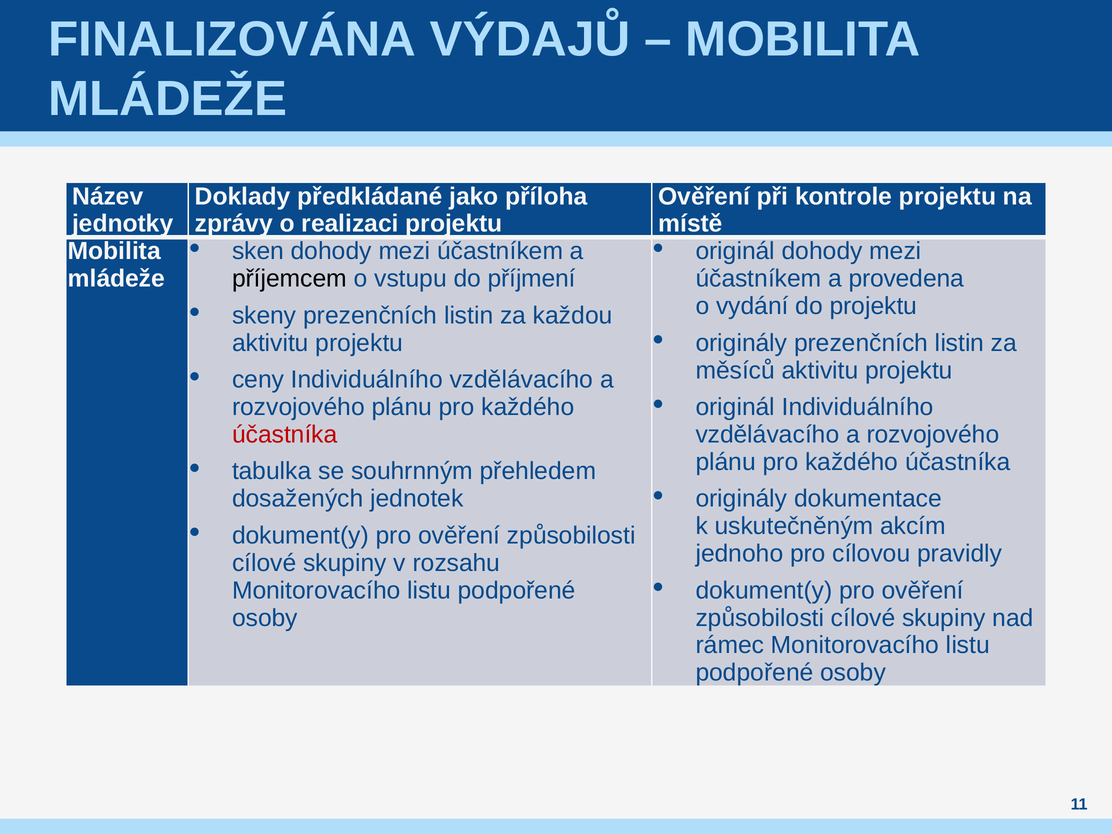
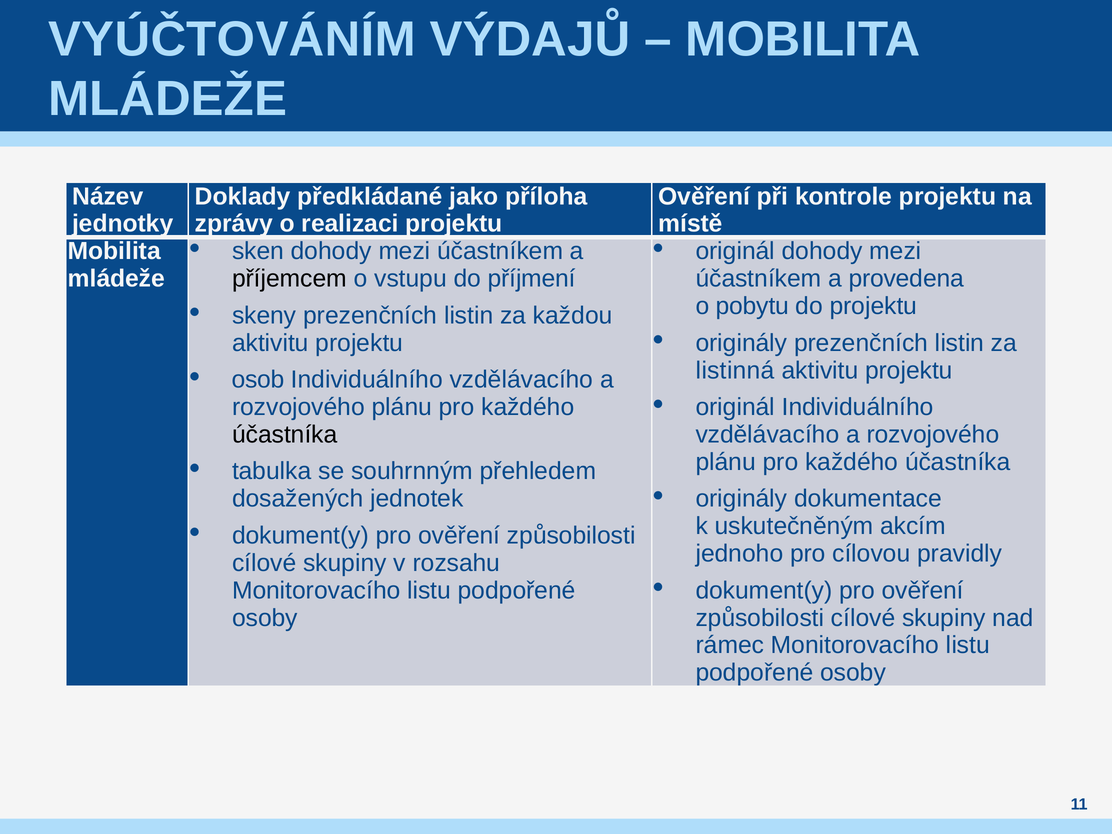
FINALIZOVÁNA: FINALIZOVÁNA -> VYÚČTOVÁNÍM (232, 39)
vydání: vydání -> pobytu (752, 306)
měsíců: měsíců -> listinná (735, 370)
ceny: ceny -> osob (258, 380)
účastníka colour: red -> black (285, 435)
